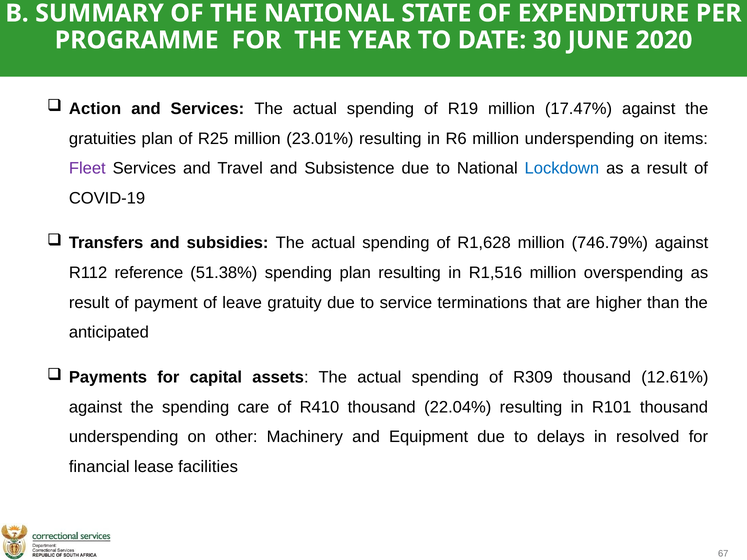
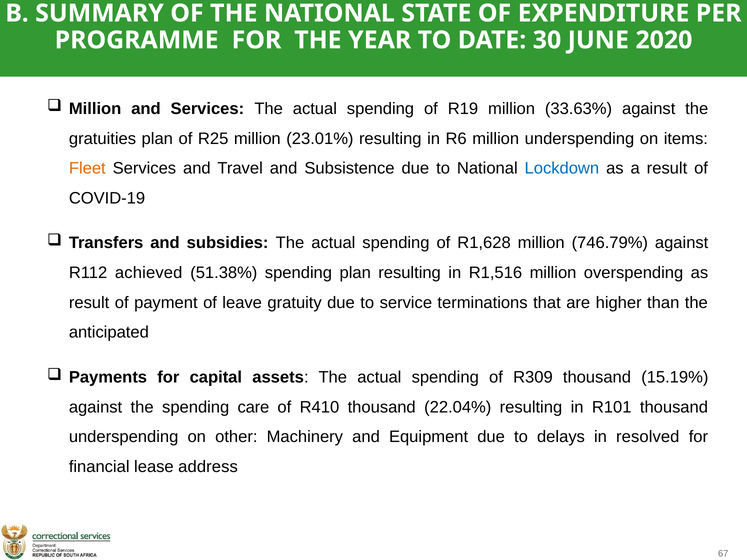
Action: Action -> Million (95, 109)
17.47%: 17.47% -> 33.63% (578, 109)
Fleet colour: purple -> orange (87, 168)
reference: reference -> achieved (149, 273)
12.61%: 12.61% -> 15.19% (675, 377)
facilities: facilities -> address (208, 467)
